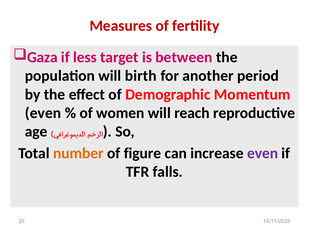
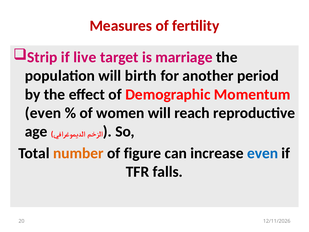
Gaza: Gaza -> Strip (42, 57)
less: less -> live (85, 57)
between: between -> marriage (184, 57)
even colour: purple -> blue (263, 153)
